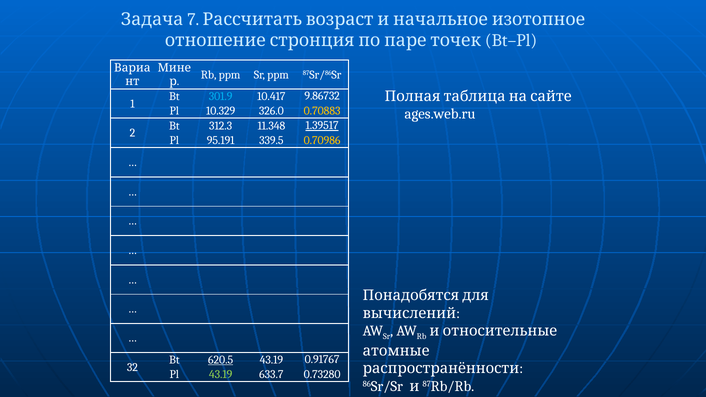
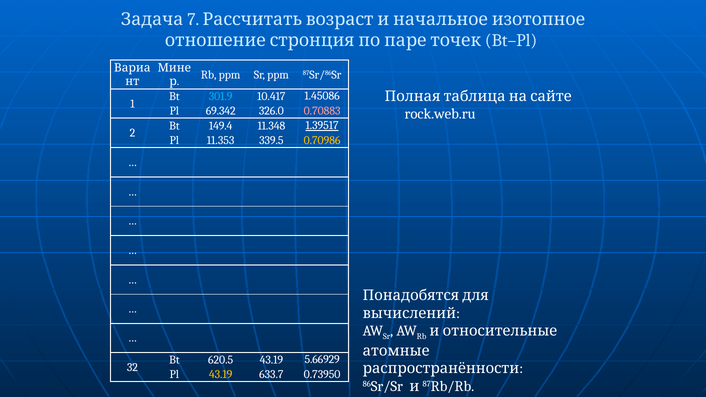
9.86732: 9.86732 -> 1.45086 (322, 96)
10.329: 10.329 -> 69.342 (221, 111)
0.70883 colour: yellow -> pink (322, 111)
ages.web.ru: ages.web.ru -> rock.web.ru (440, 114)
312.3: 312.3 -> 149.4 (221, 126)
95.191: 95.191 -> 11.353 (221, 140)
620.5 underline: present -> none (221, 360)
0.91767: 0.91767 -> 5.66929 (322, 360)
43.19 colour: light green -> yellow (221, 375)
0.73280: 0.73280 -> 0.73950 (322, 374)
